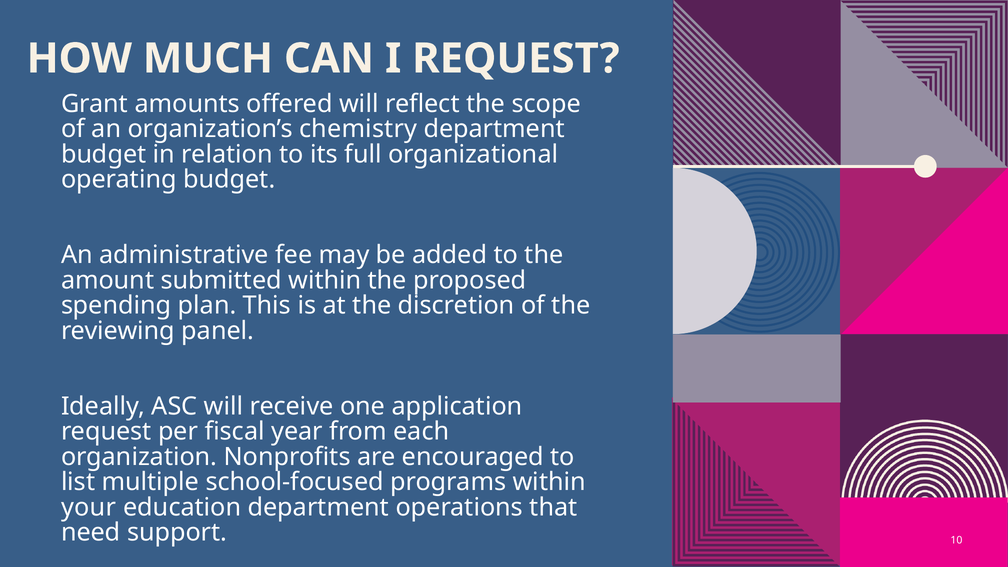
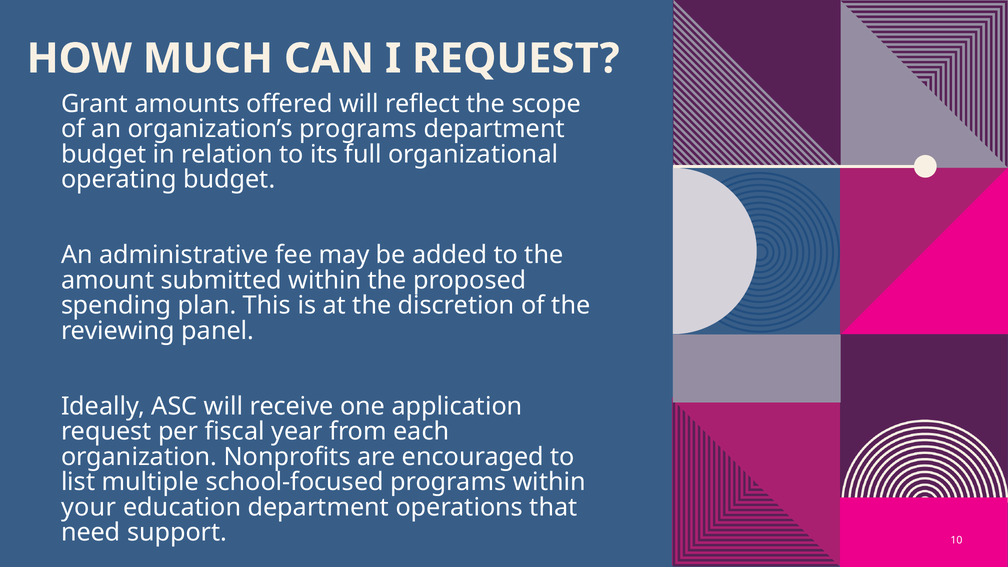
organization’s chemistry: chemistry -> programs (358, 129)
